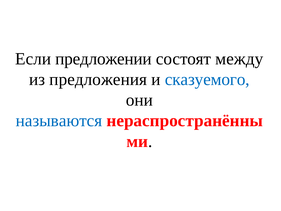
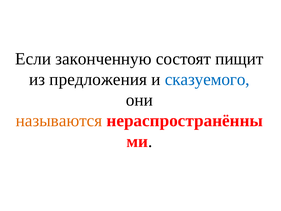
предложении: предложении -> законченную (103, 59)
между: между -> пищит (239, 59)
называются colour: blue -> orange (59, 121)
